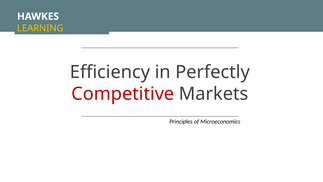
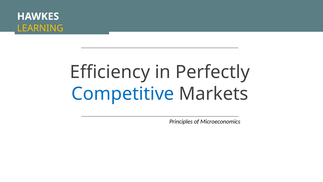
Competitive colour: red -> blue (123, 94)
